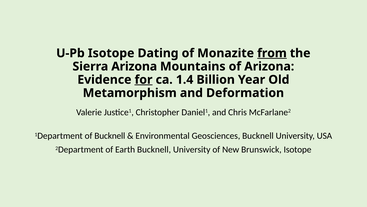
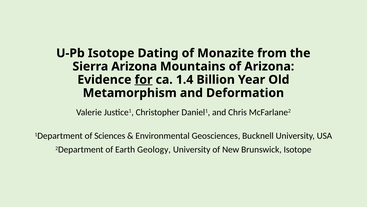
from underline: present -> none (272, 53)
of Bucknell: Bucknell -> Sciences (110, 136)
Earth Bucknell: Bucknell -> Geology (154, 149)
